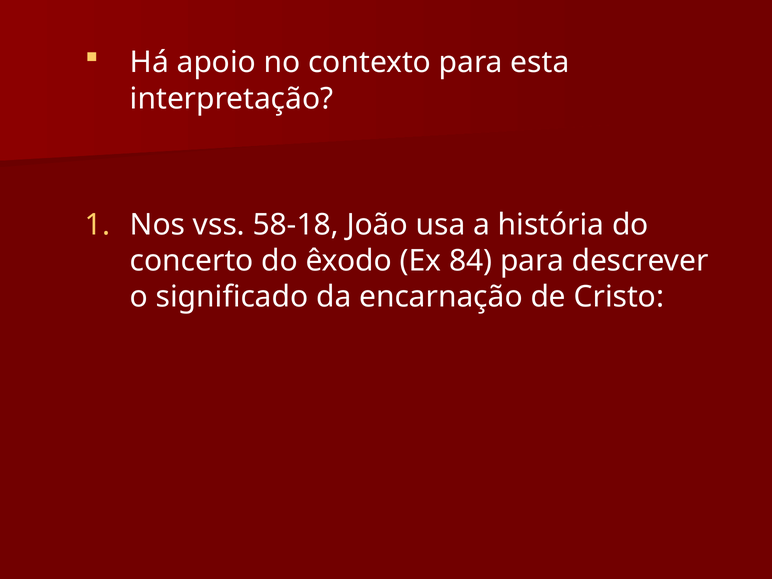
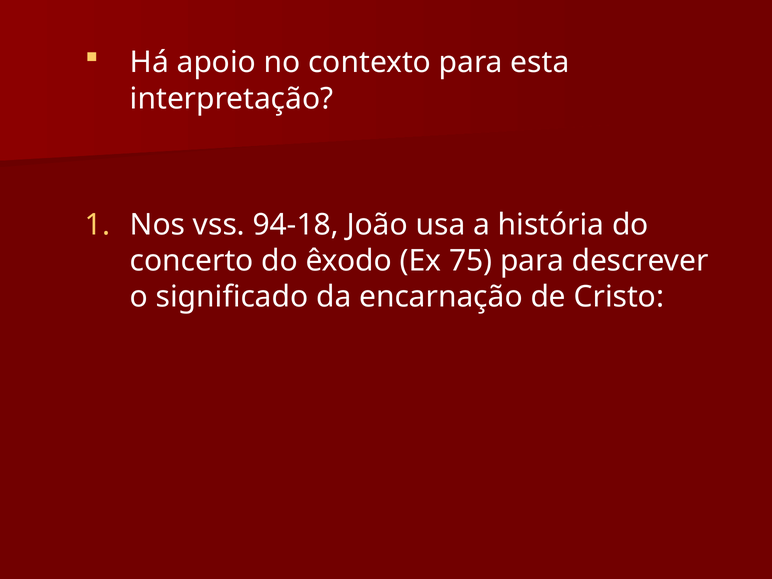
58-18: 58-18 -> 94-18 (296, 225)
84: 84 -> 75 (471, 261)
